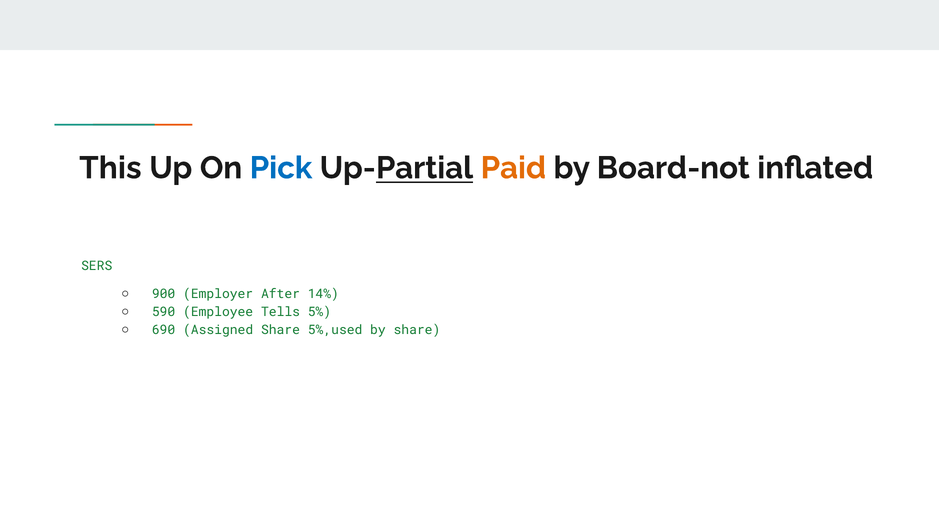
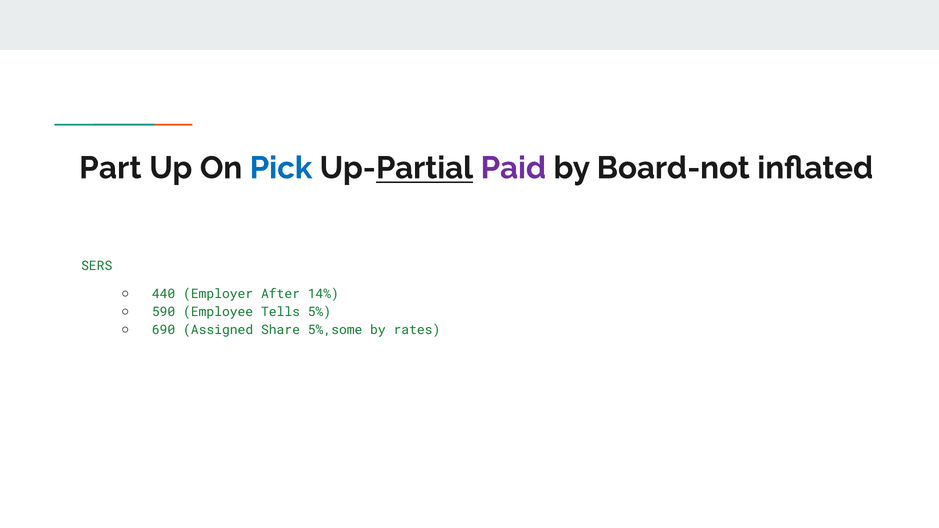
This: This -> Part (110, 168)
Paid colour: orange -> purple (513, 168)
900: 900 -> 440 (164, 294)
5%,used: 5%,used -> 5%,some (335, 330)
by share: share -> rates (417, 330)
